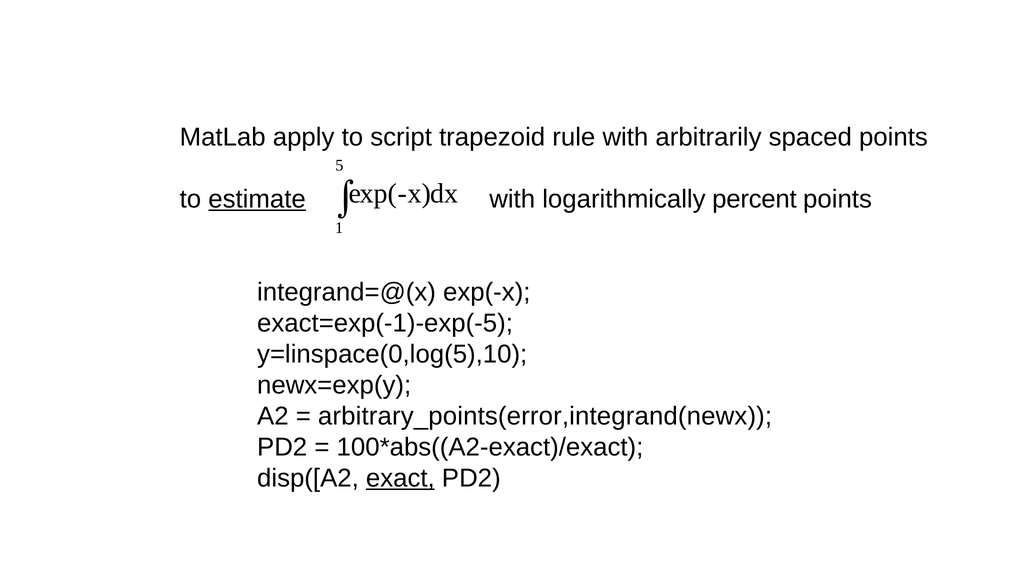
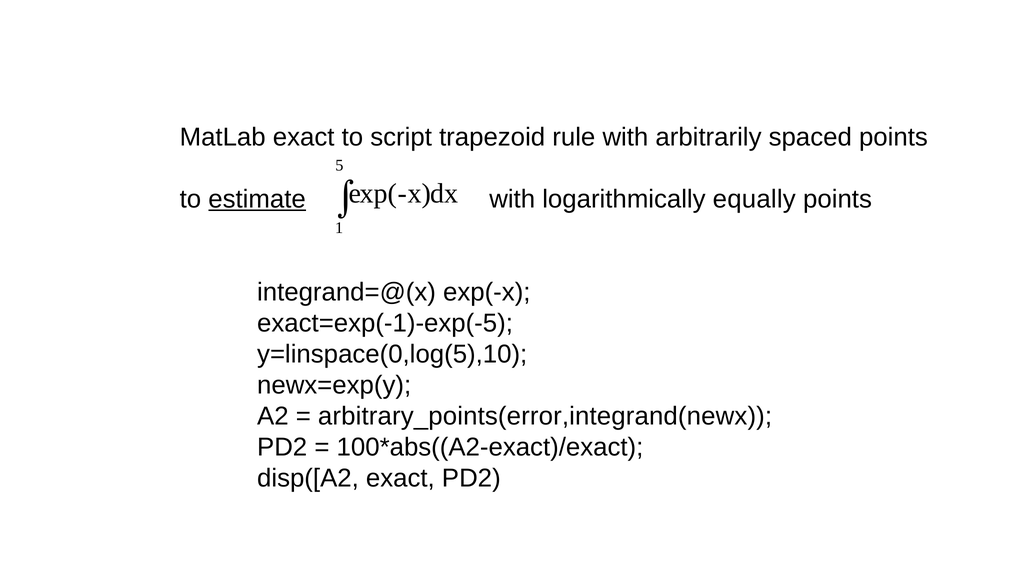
MatLab apply: apply -> exact (304, 137)
percent: percent -> equally (754, 199)
exact underline: present -> none (400, 478)
